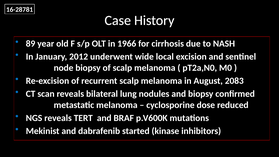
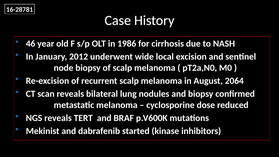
89: 89 -> 46 (31, 44)
1966: 1966 -> 1986 (127, 44)
2083: 2083 -> 2064 (234, 81)
